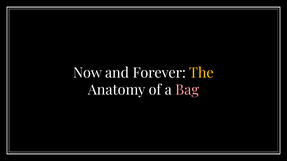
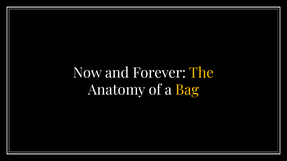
Bag colour: pink -> yellow (187, 90)
